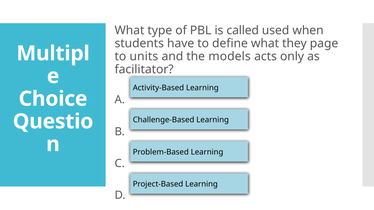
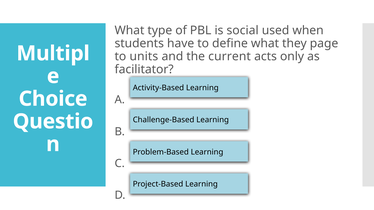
called: called -> social (243, 30)
models: models -> current (230, 56)
